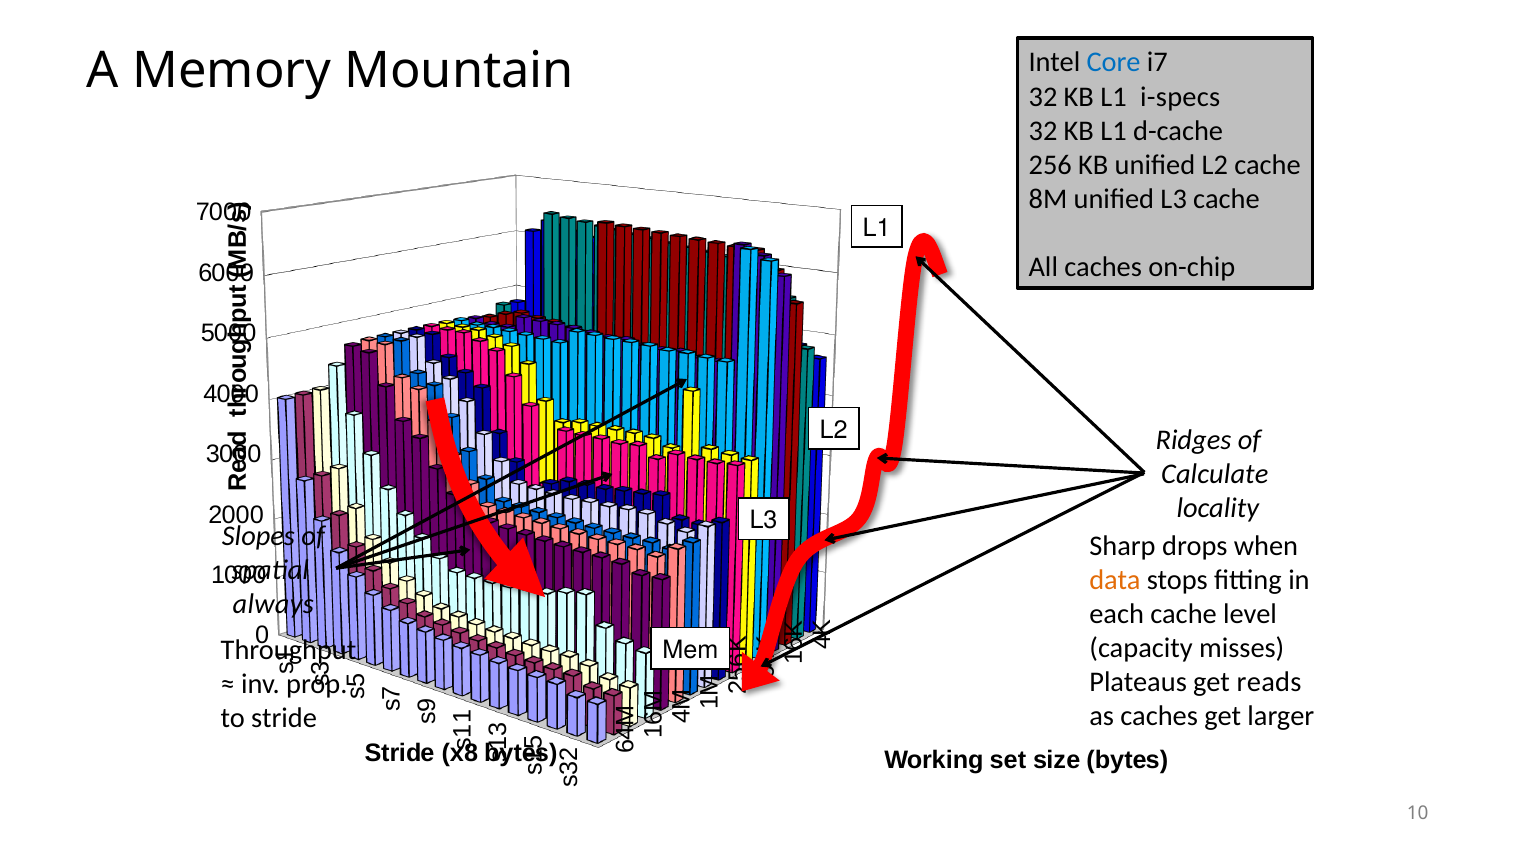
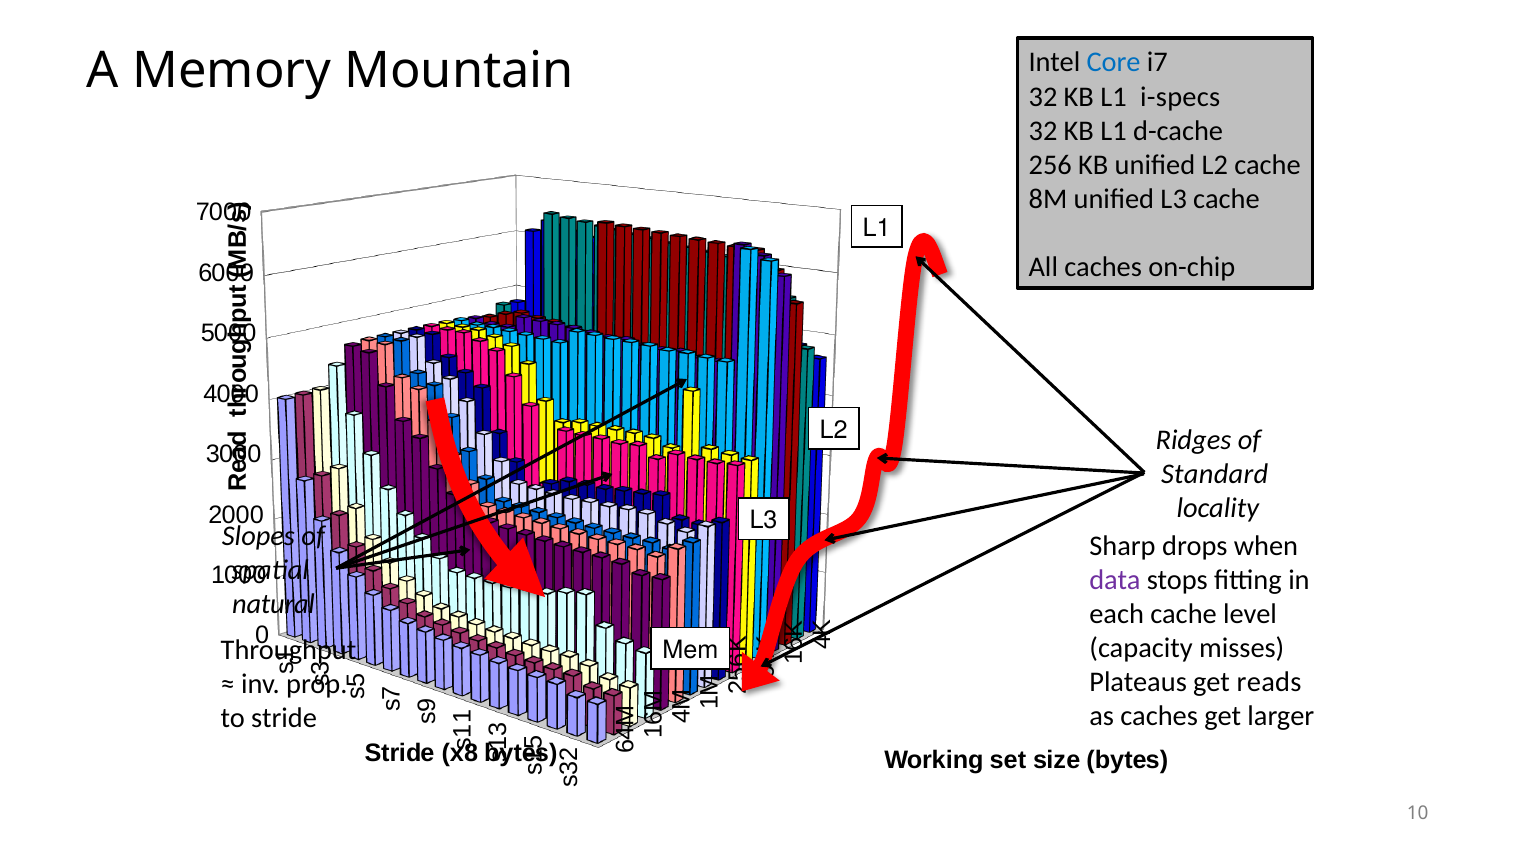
Calculate: Calculate -> Standard (1215, 474)
data colour: orange -> purple (1115, 580)
always: always -> natural (274, 604)
